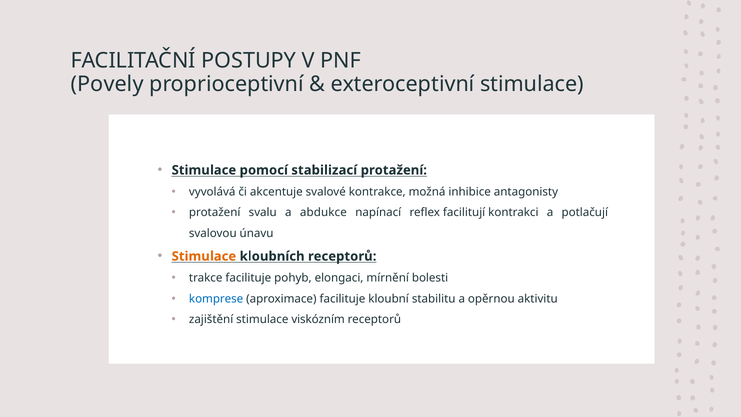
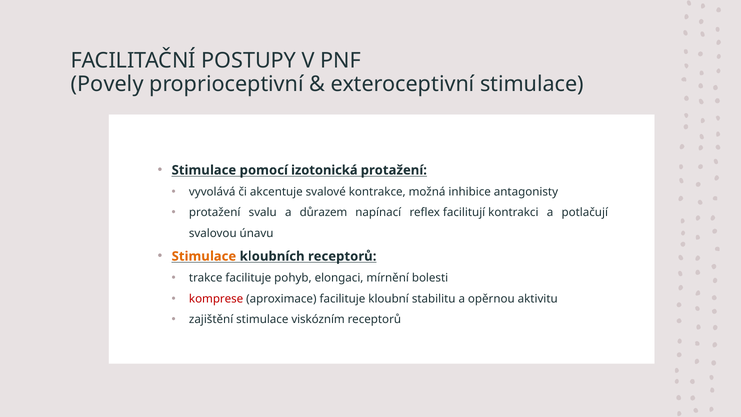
stabilizací: stabilizací -> izotonická (324, 170)
abdukce: abdukce -> důrazem (323, 213)
komprese colour: blue -> red (216, 299)
